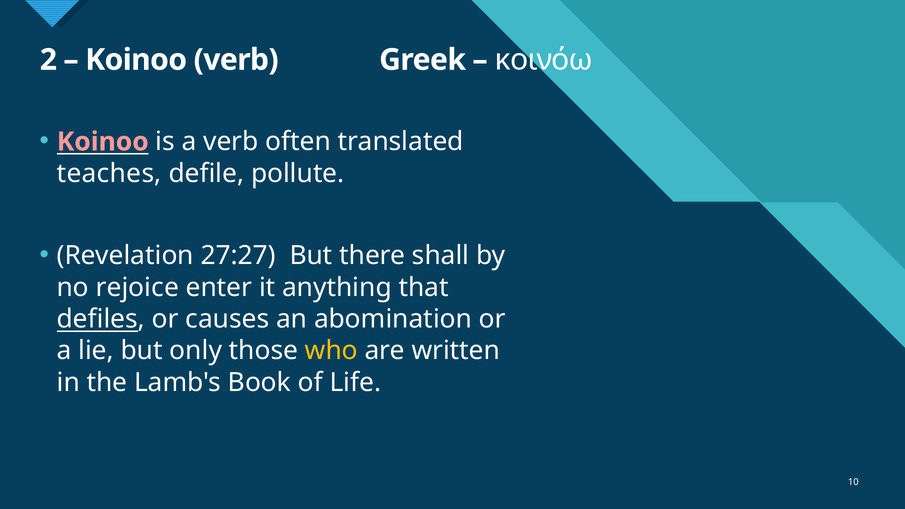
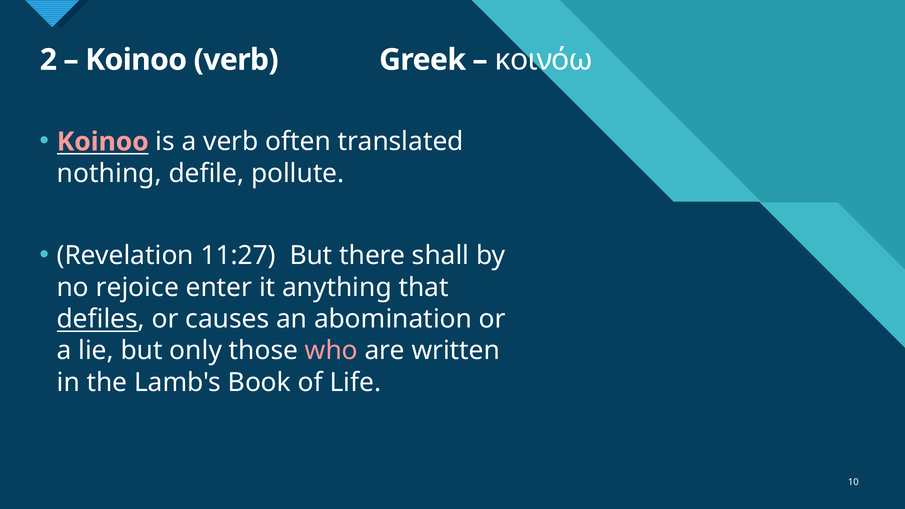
teaches: teaches -> nothing (109, 173)
27:27: 27:27 -> 11:27 (238, 256)
who colour: yellow -> pink (331, 351)
